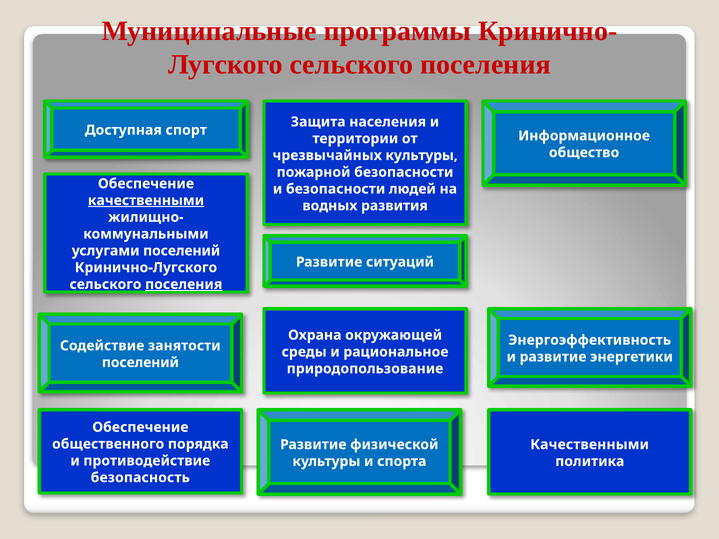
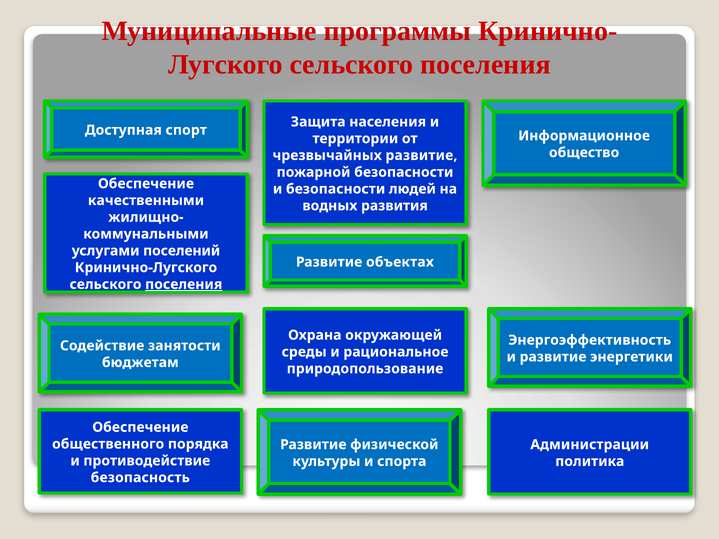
чрезвычайных культуры: культуры -> развитие (421, 155)
качественными underline: present -> none (146, 201)
ситуаций: ситуаций -> объектах (400, 262)
поселений: поселений -> бюджетам (140, 363)
Качественными: Качественными -> Администрации (590, 445)
